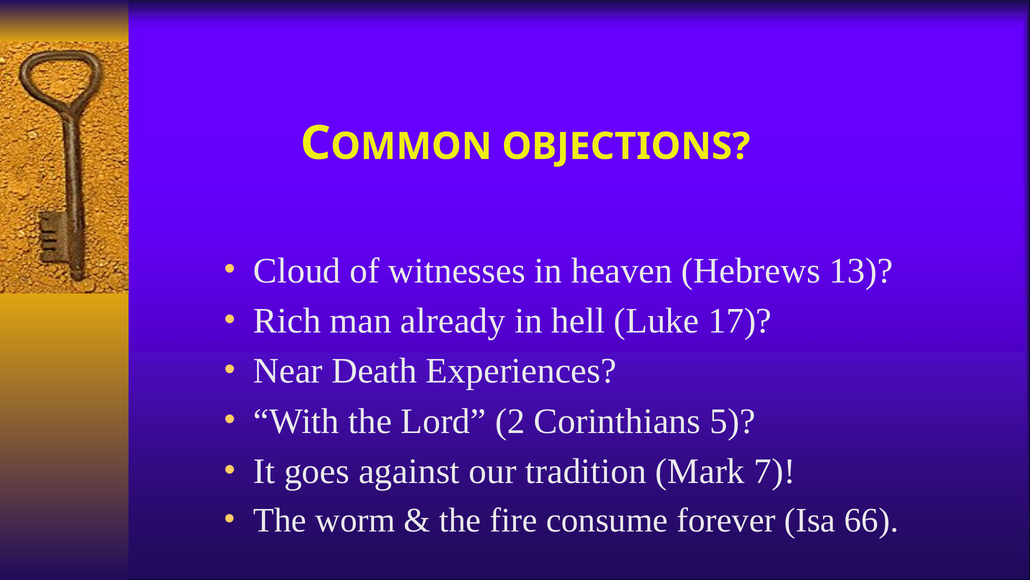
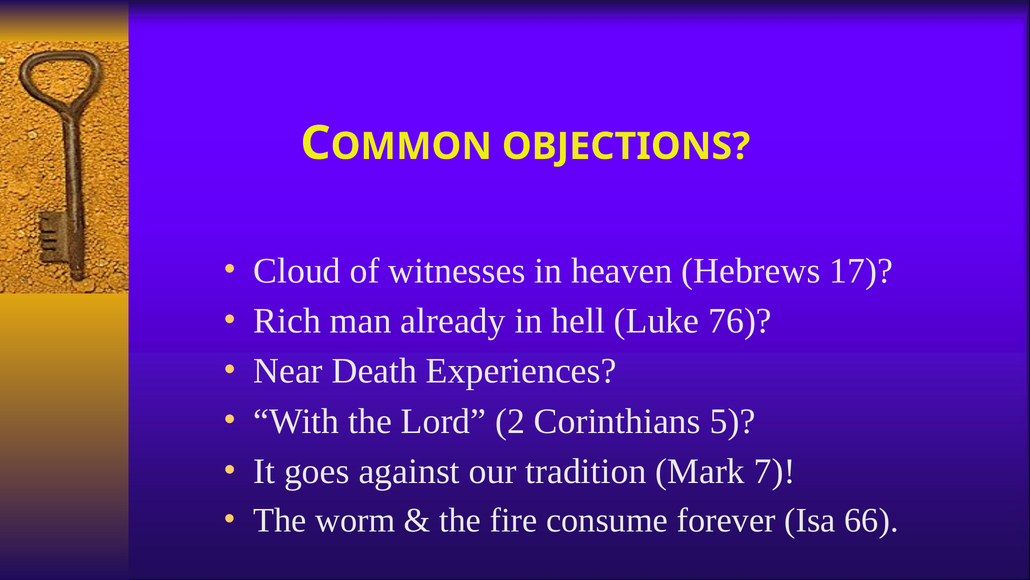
13: 13 -> 17 (861, 271)
17: 17 -> 76 (740, 321)
